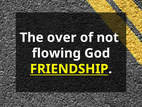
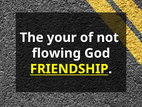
over: over -> your (62, 37)
